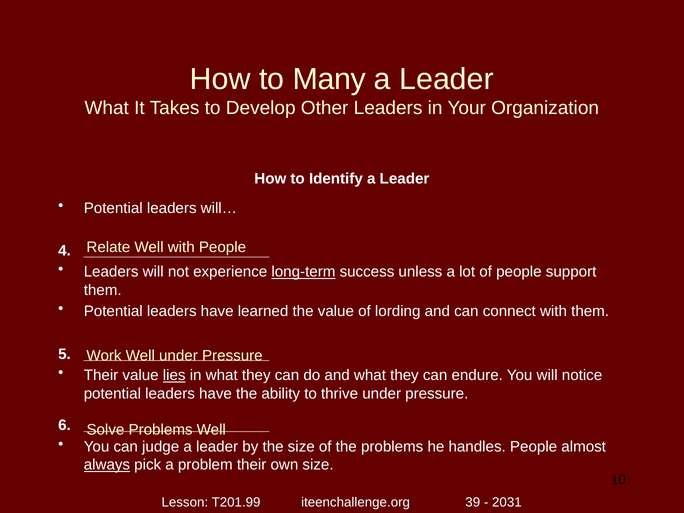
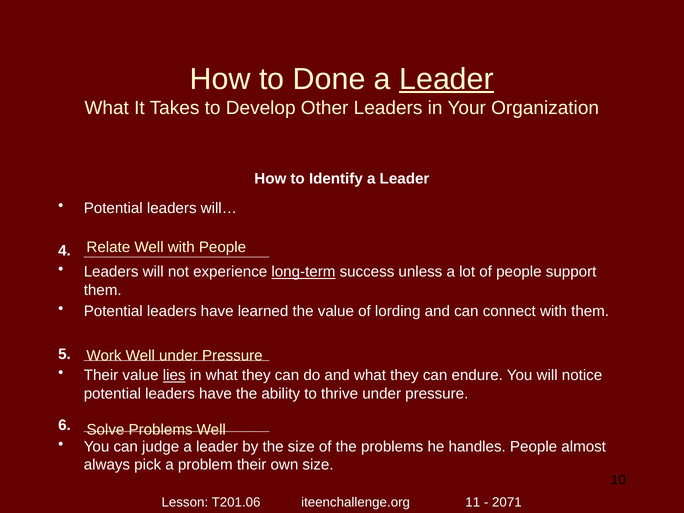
Many: Many -> Done (329, 79)
Leader underline: none -> present (447, 79)
always underline: present -> none (107, 465)
T201.99: T201.99 -> T201.06 (236, 503)
39: 39 -> 11 (473, 503)
2031: 2031 -> 2071 (507, 503)
